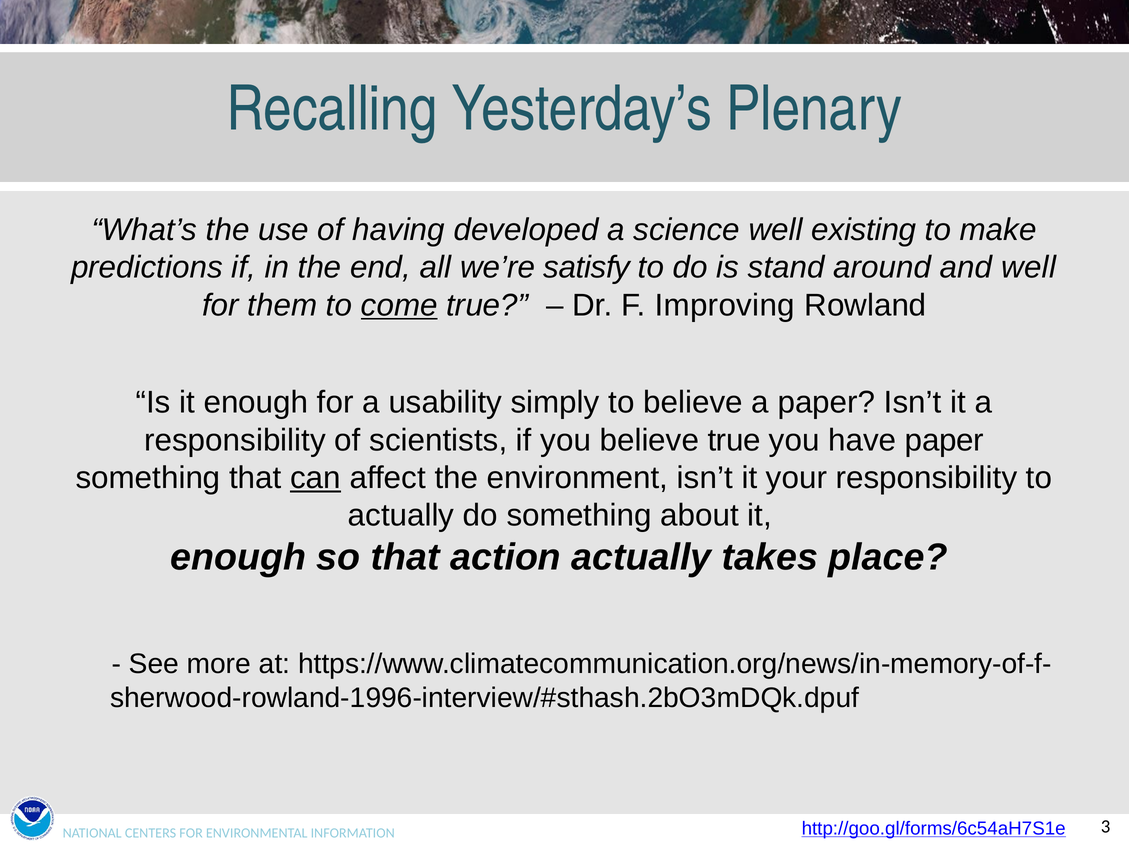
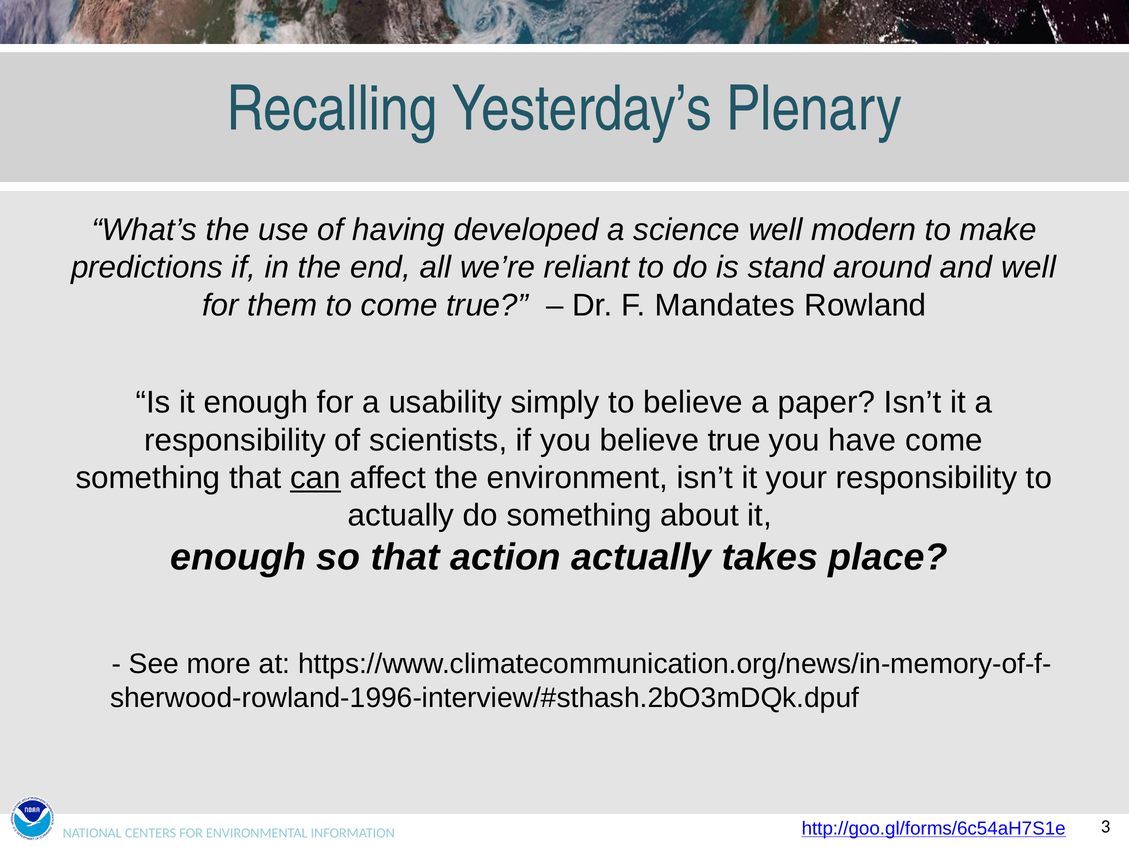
existing: existing -> modern (864, 230)
satisfy: satisfy -> reliant (587, 268)
come underline: present -> none (399, 305)
Improving: Improving -> Mandates (725, 305)
have paper: paper -> come (944, 440)
